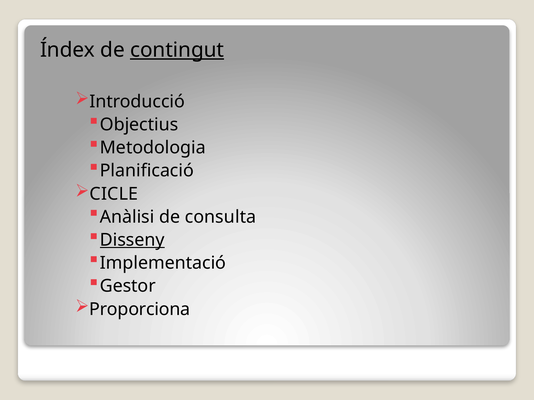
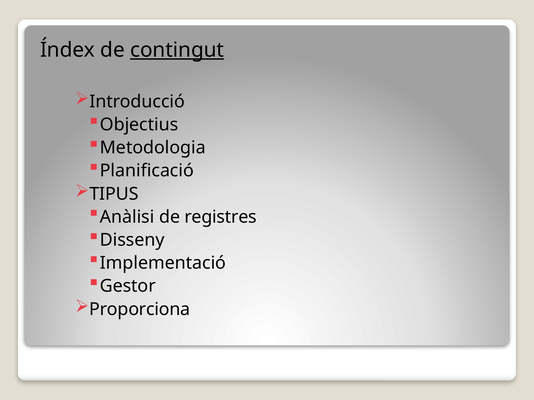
CICLE: CICLE -> TIPUS (114, 194)
consulta: consulta -> registres (221, 217)
Disseny underline: present -> none (132, 240)
